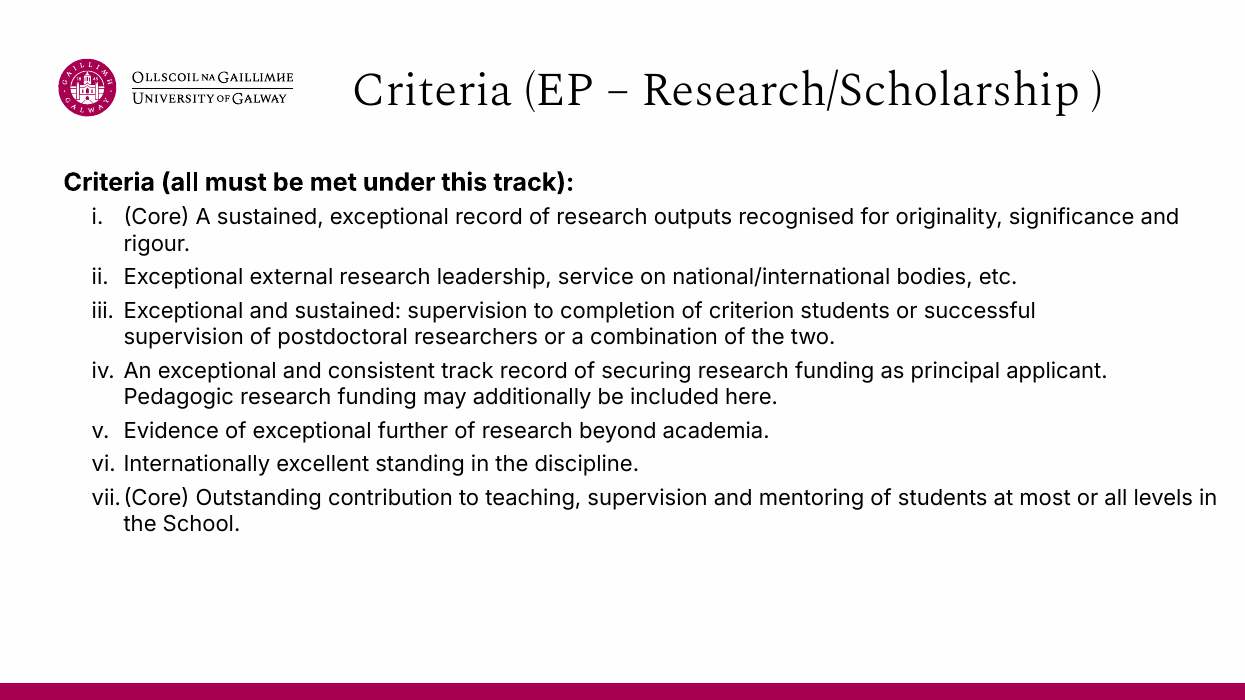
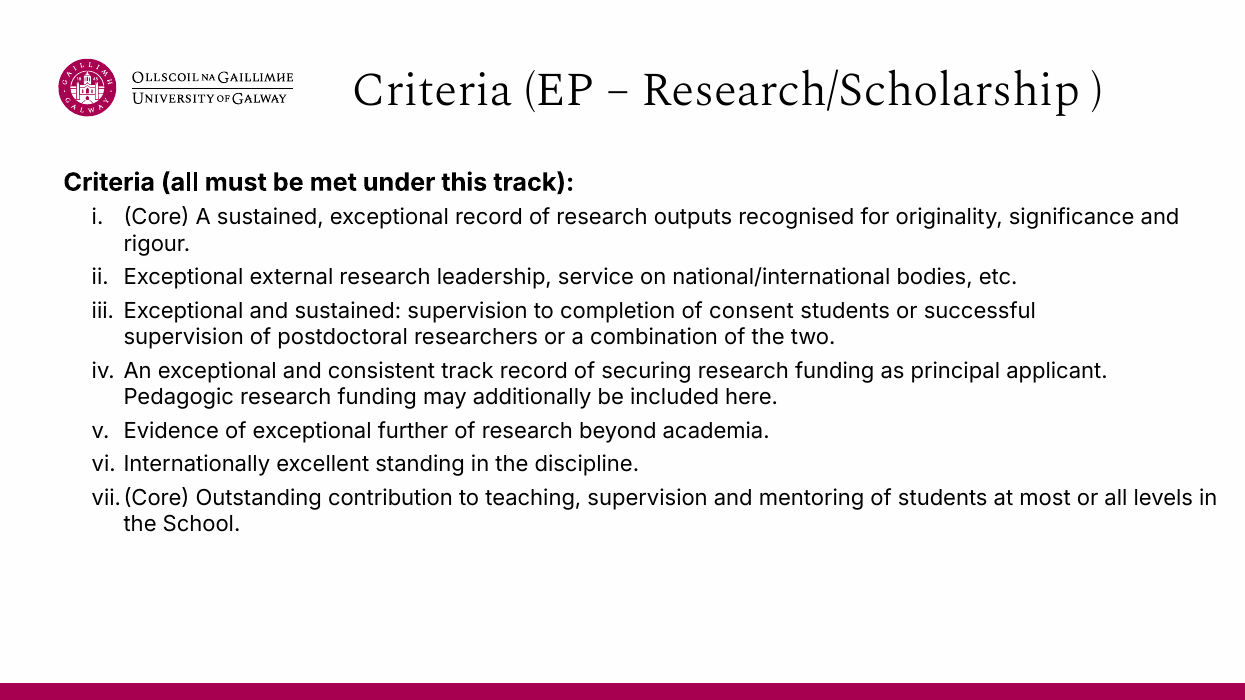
criterion: criterion -> consent (752, 311)
